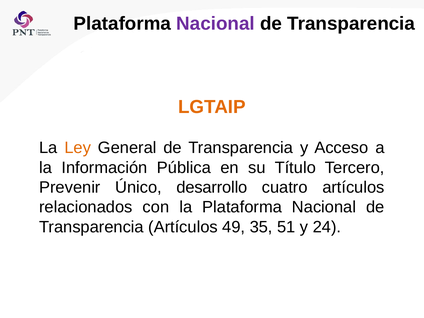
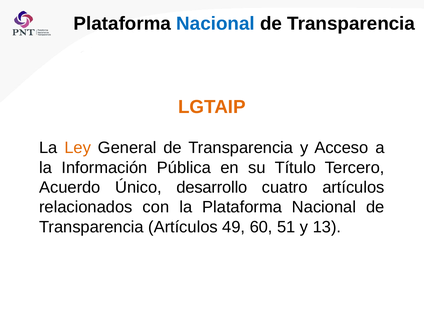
Nacional colour: purple -> blue (216, 23)
Prevenir: Prevenir -> Acuerdo (70, 187)
35: 35 -> 60 (261, 227)
24: 24 -> 13 (327, 227)
